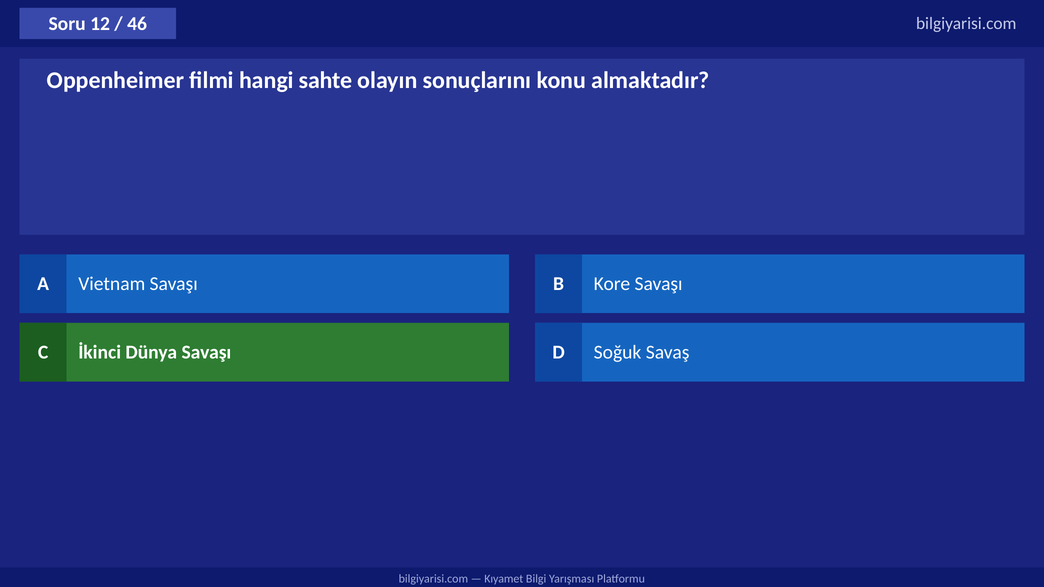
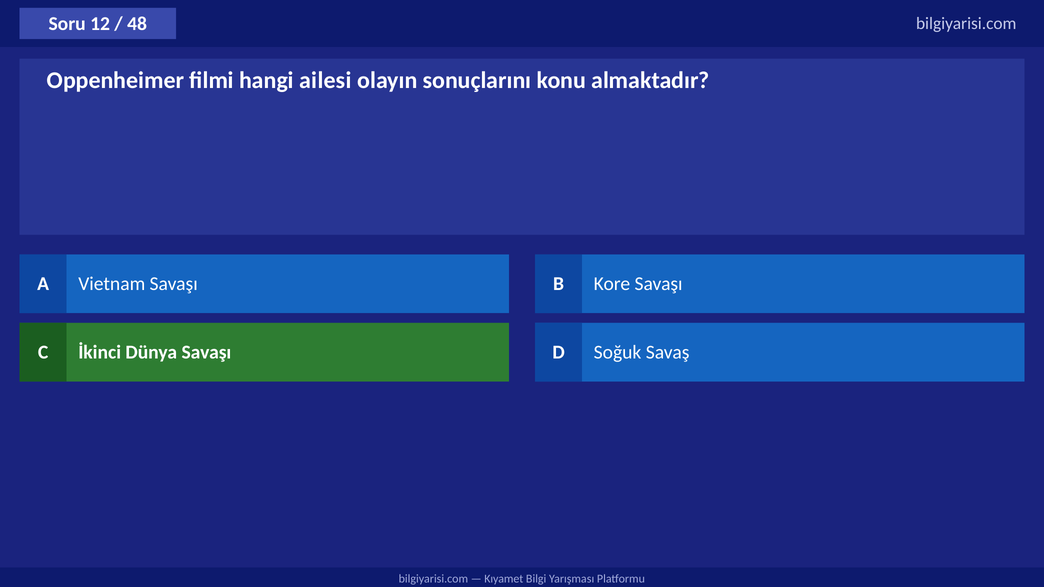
46: 46 -> 48 (137, 24)
sahte: sahte -> ailesi (325, 80)
